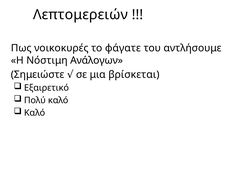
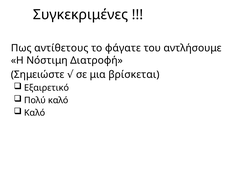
Λεπτομερειών: Λεπτομερειών -> Συγκεκριμένες (81, 15)
νοικοκυρές: νοικοκυρές -> αντίθετους (61, 48)
Ανάλογων: Ανάλογων -> Διατροφή (97, 61)
